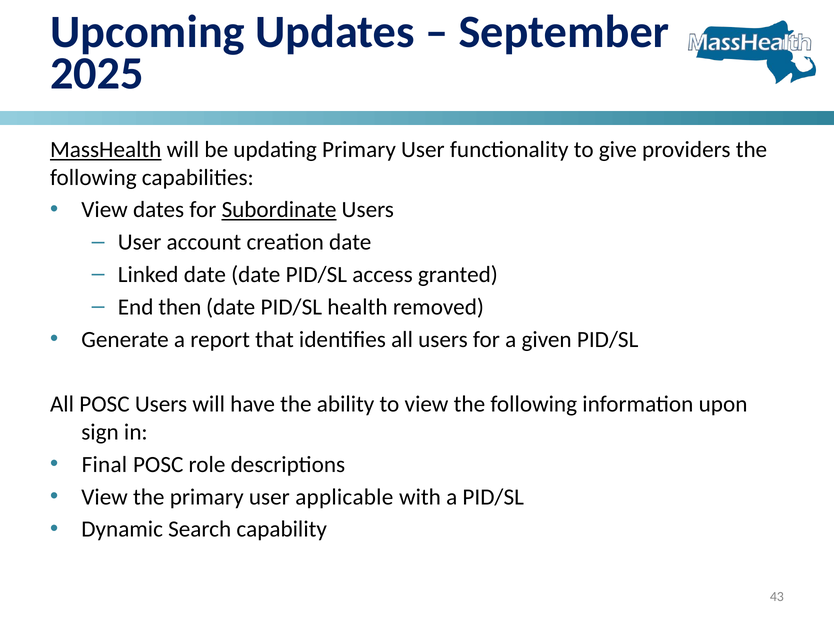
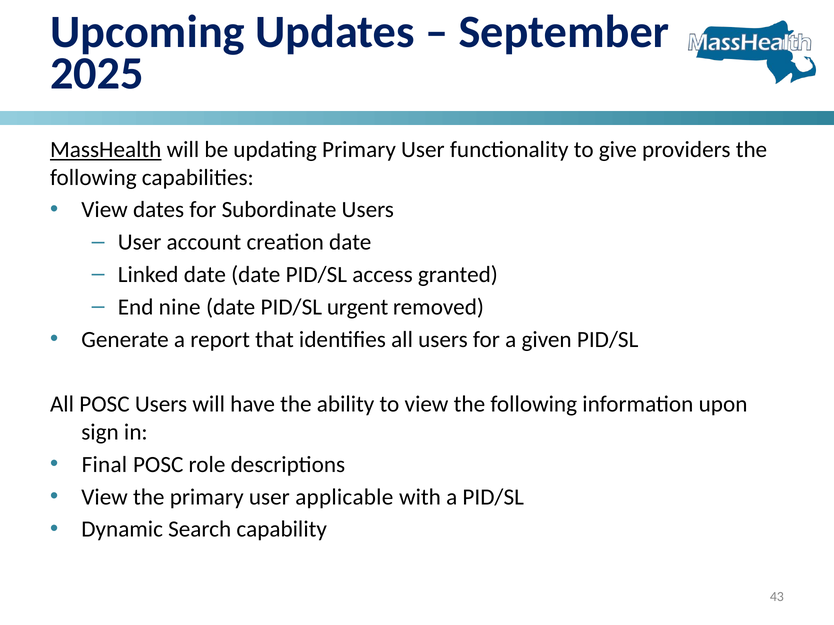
Subordinate underline: present -> none (279, 210)
then: then -> nine (180, 307)
health: health -> urgent (358, 307)
